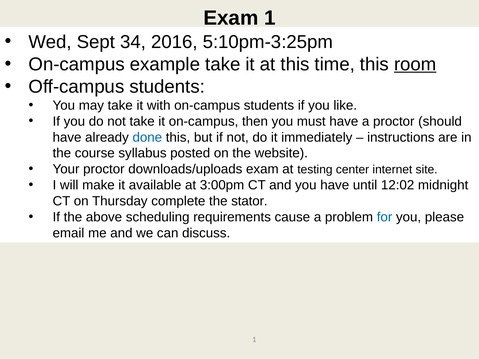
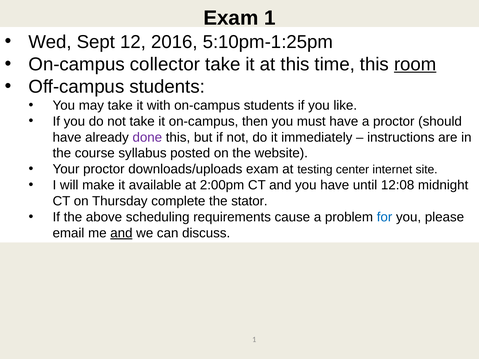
34: 34 -> 12 (133, 42)
5:10pm-3:25pm: 5:10pm-3:25pm -> 5:10pm-1:25pm (268, 42)
example: example -> collector (165, 64)
done colour: blue -> purple (147, 137)
3:00pm: 3:00pm -> 2:00pm (222, 185)
12:02: 12:02 -> 12:08 (398, 185)
and underline: none -> present (121, 233)
